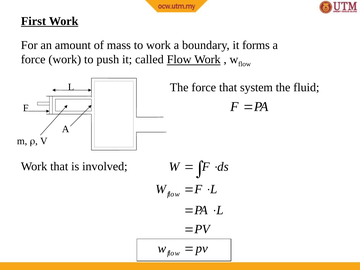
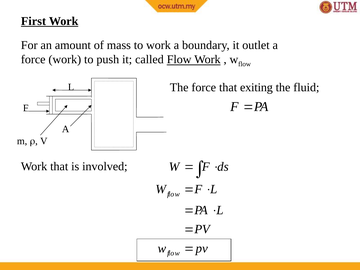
forms: forms -> outlet (256, 45)
system: system -> exiting (256, 87)
